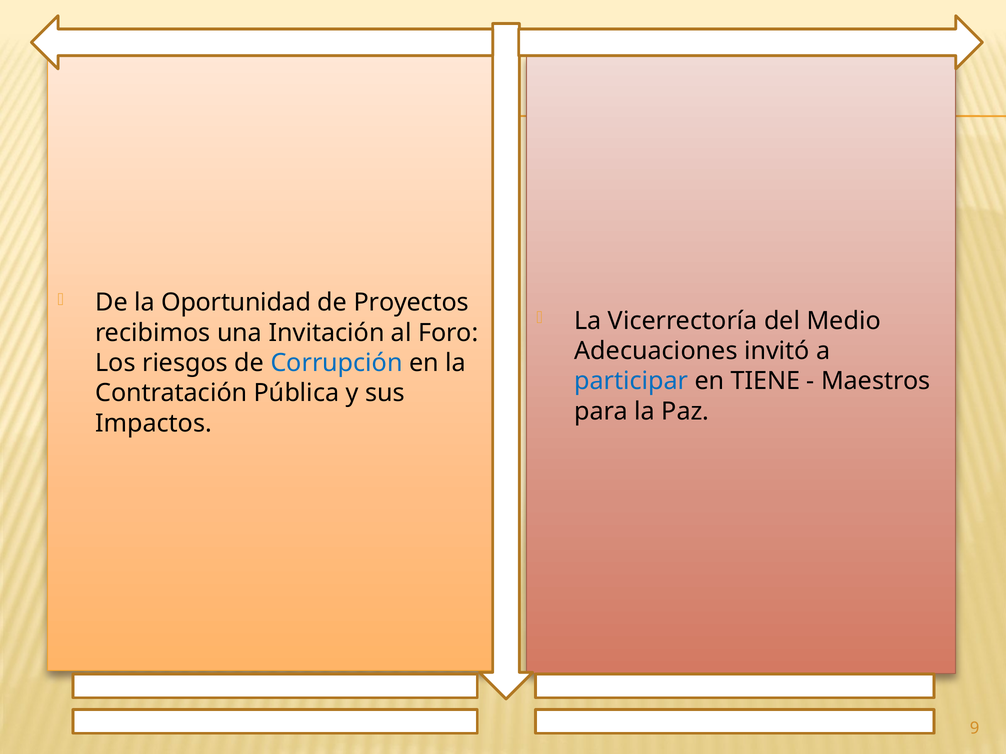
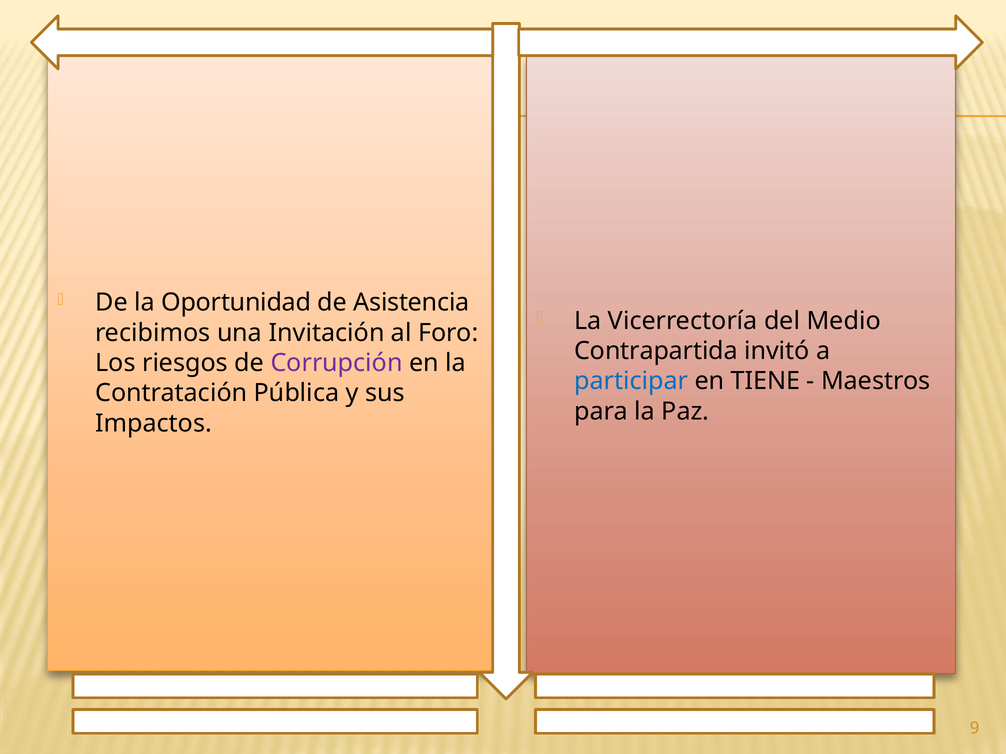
Proyectos: Proyectos -> Asistencia (411, 303)
Adecuaciones: Adecuaciones -> Contrapartida (656, 351)
Corrupción colour: blue -> purple (337, 363)
